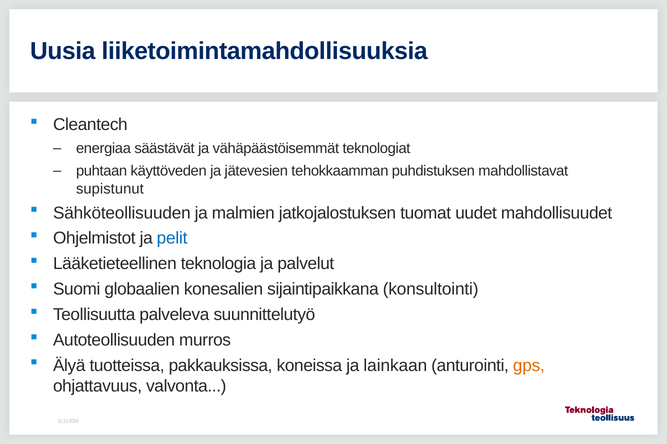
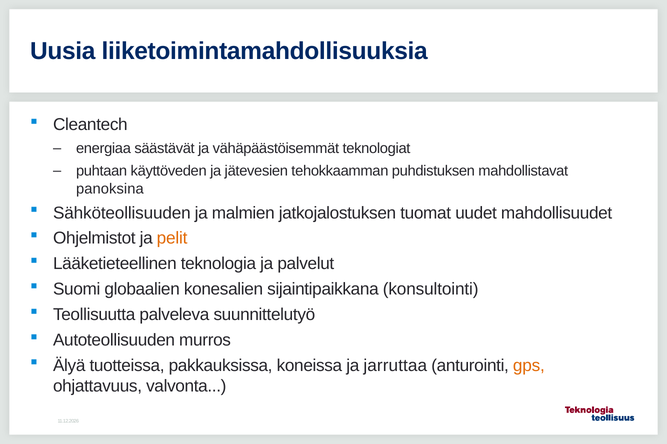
supistunut: supistunut -> panoksina (110, 189)
pelit colour: blue -> orange (172, 239)
lainkaan: lainkaan -> jarruttaa (395, 366)
